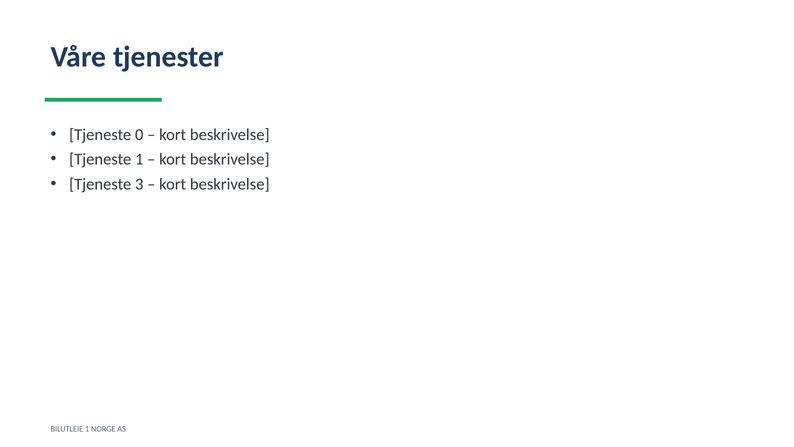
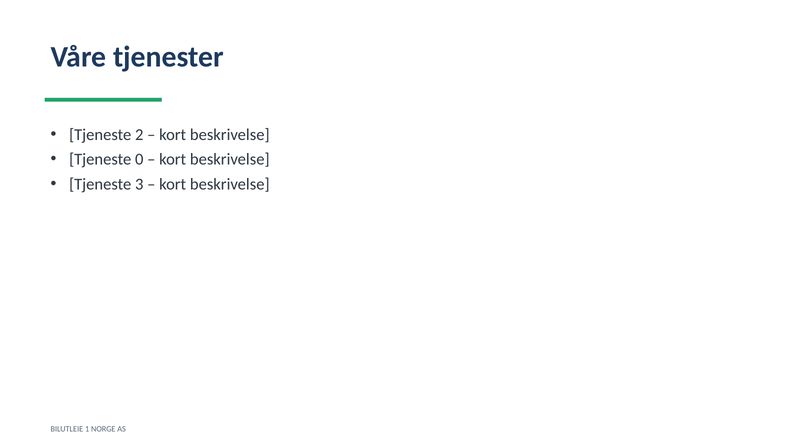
0: 0 -> 2 (139, 134)
Tjeneste 1: 1 -> 0 (139, 159)
